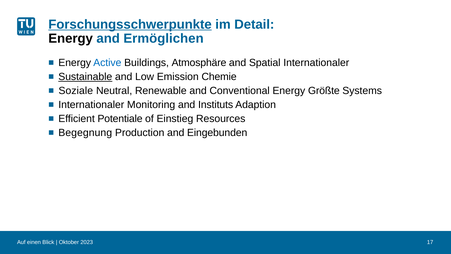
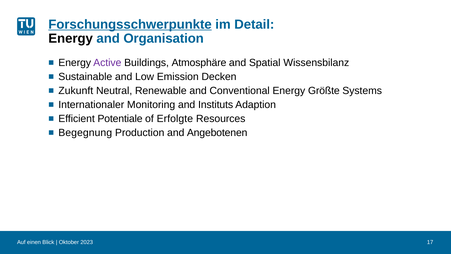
Ermöglichen: Ermöglichen -> Organisation (164, 39)
Active colour: blue -> purple (107, 63)
Spatial Internationaler: Internationaler -> Wissensbilanz (316, 63)
Sustainable underline: present -> none (85, 77)
Chemie: Chemie -> Decken (219, 77)
Soziale: Soziale -> Zukunft (76, 91)
Einstieg: Einstieg -> Erfolgte (175, 119)
Eingebunden: Eingebunden -> Angebotenen (217, 133)
